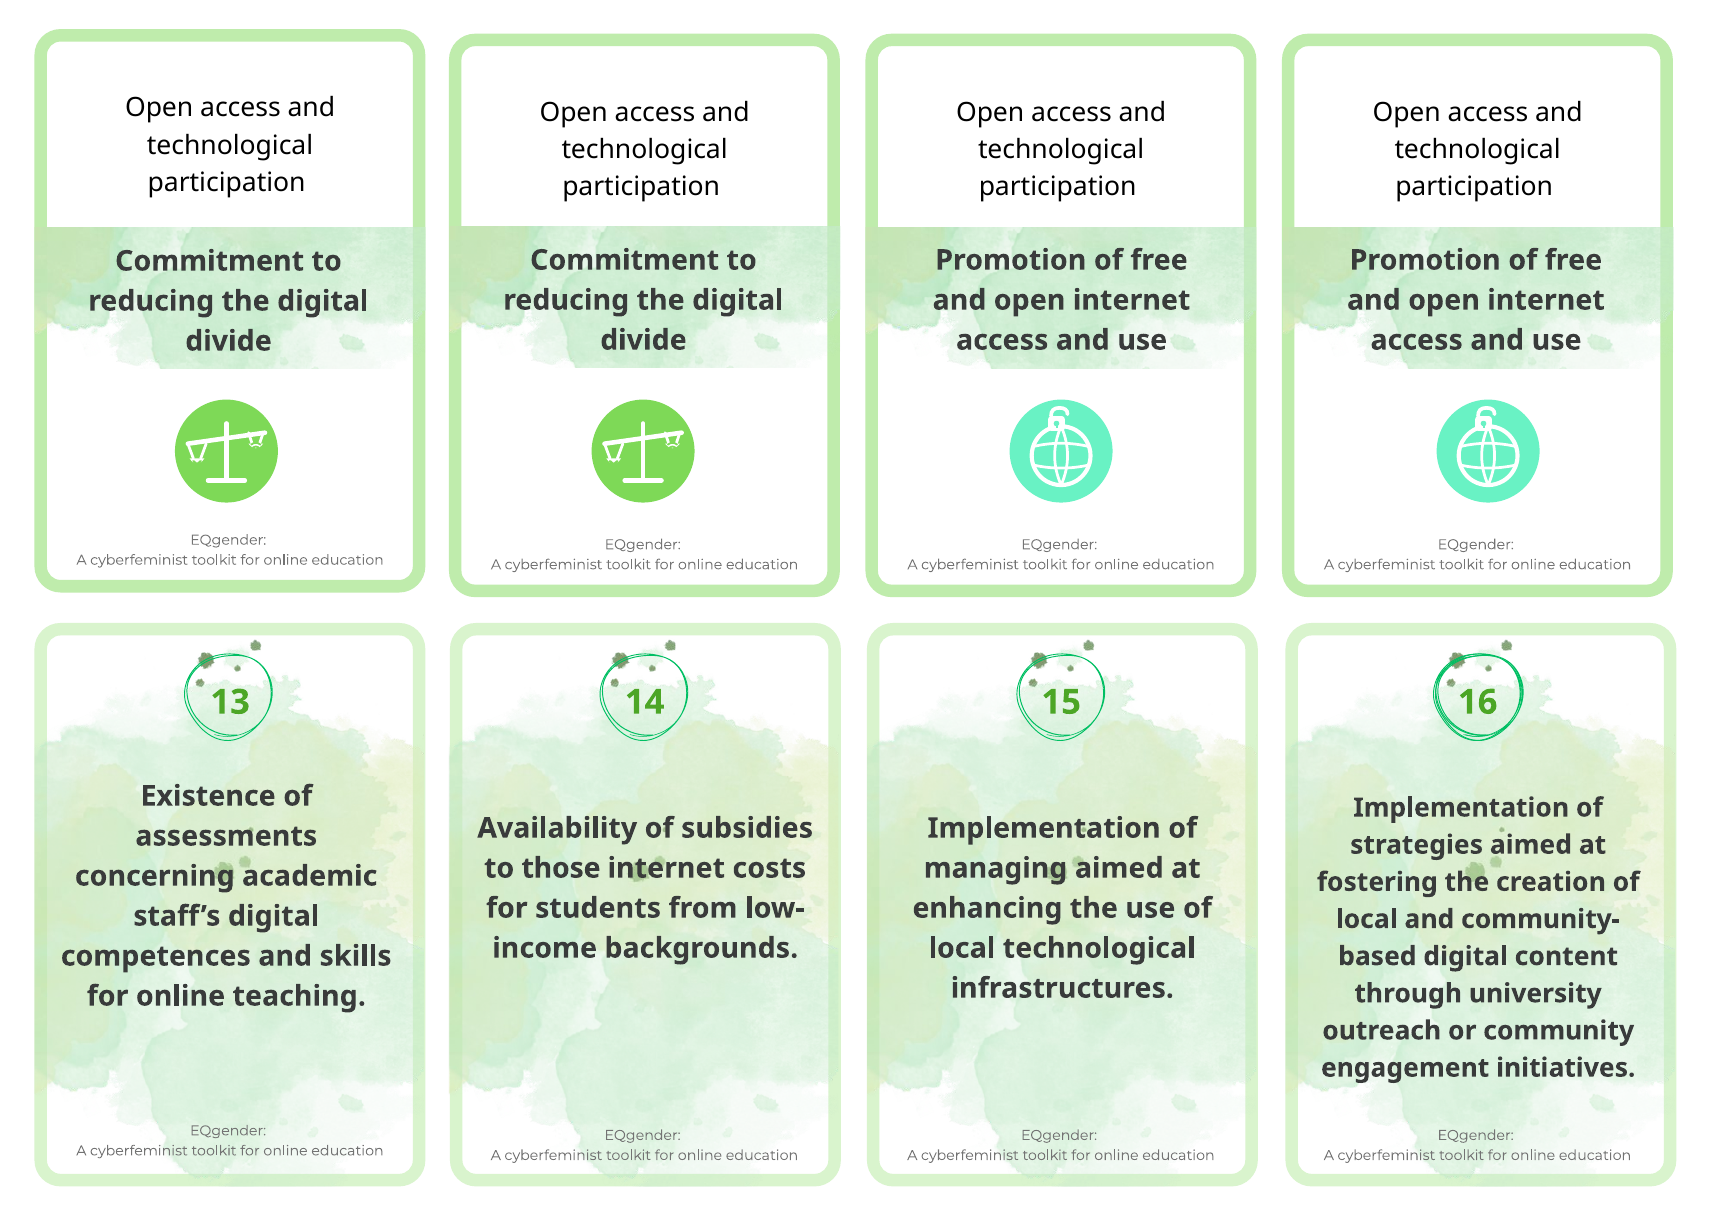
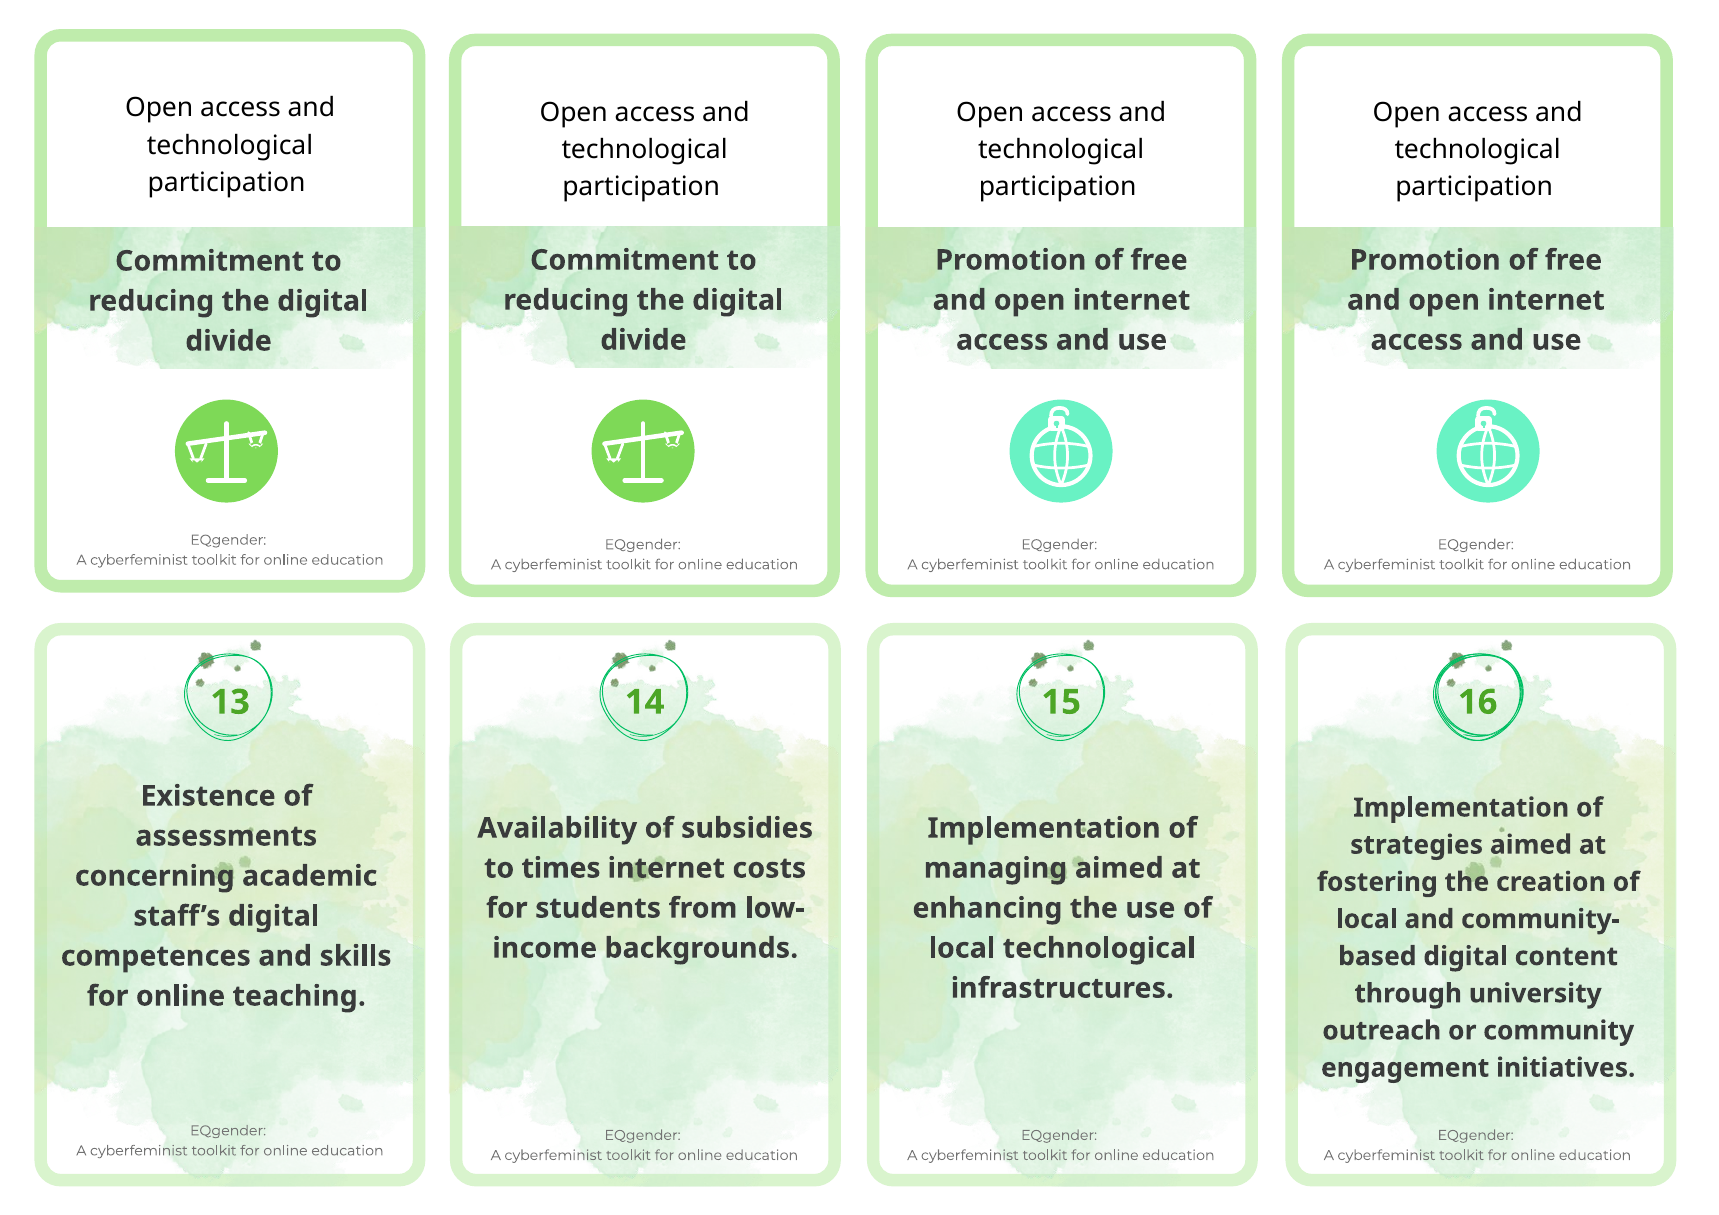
those: those -> times (561, 868)
